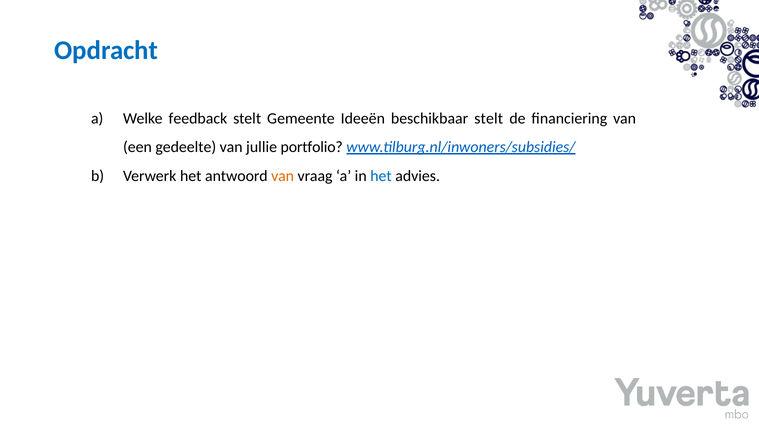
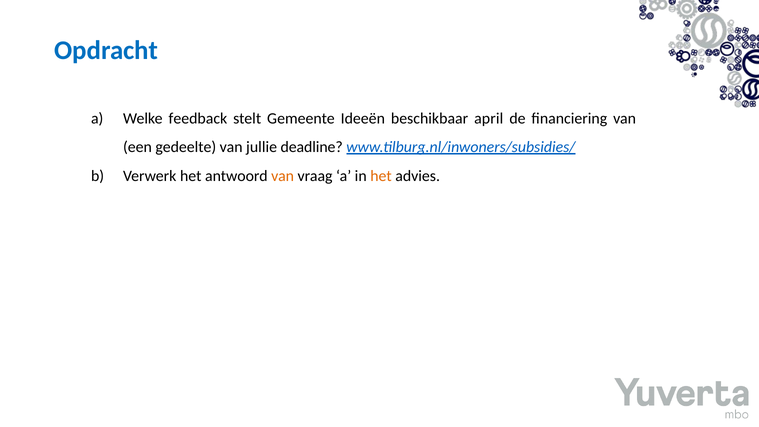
beschikbaar stelt: stelt -> april (489, 118)
portfolio: portfolio -> deadline (312, 147)
het colour: blue -> orange (381, 176)
